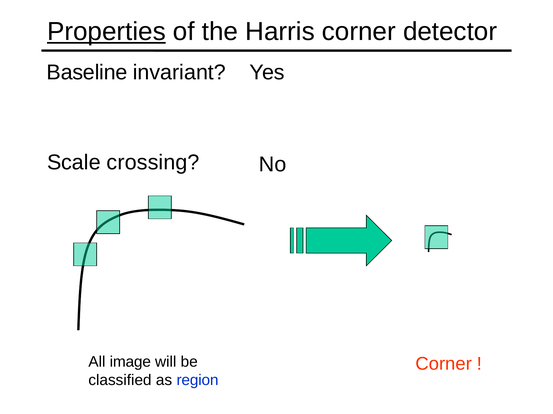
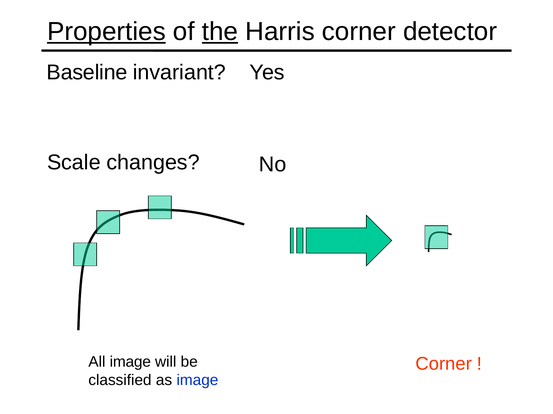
the underline: none -> present (220, 32)
crossing: crossing -> changes (153, 163)
as region: region -> image (197, 381)
